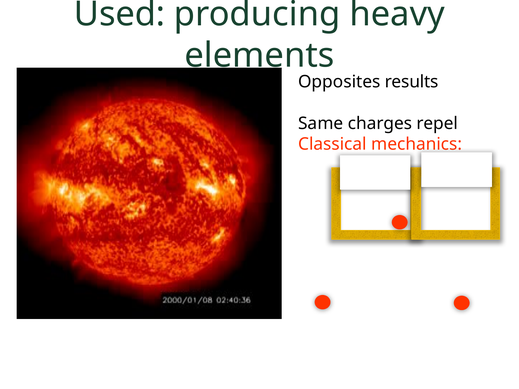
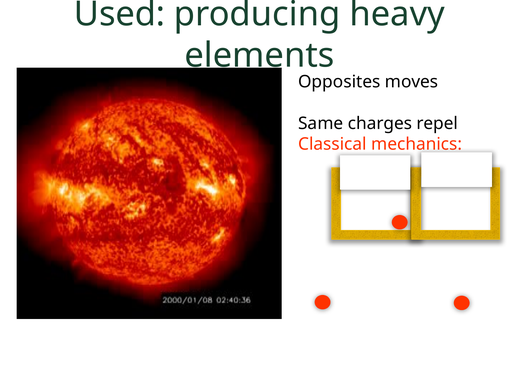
results: results -> moves (412, 82)
